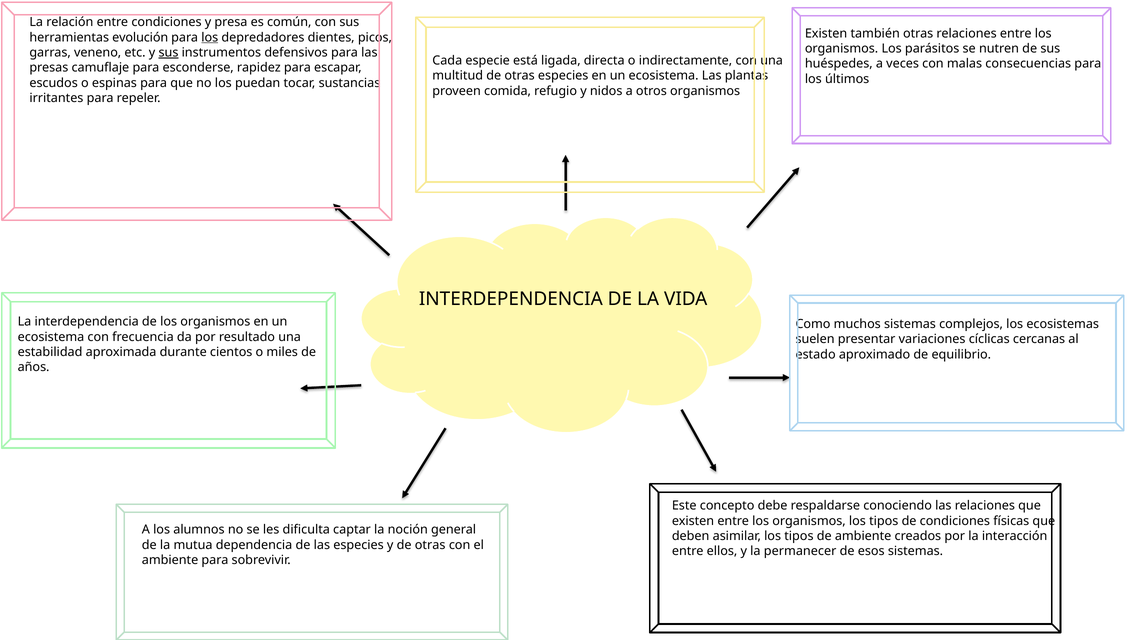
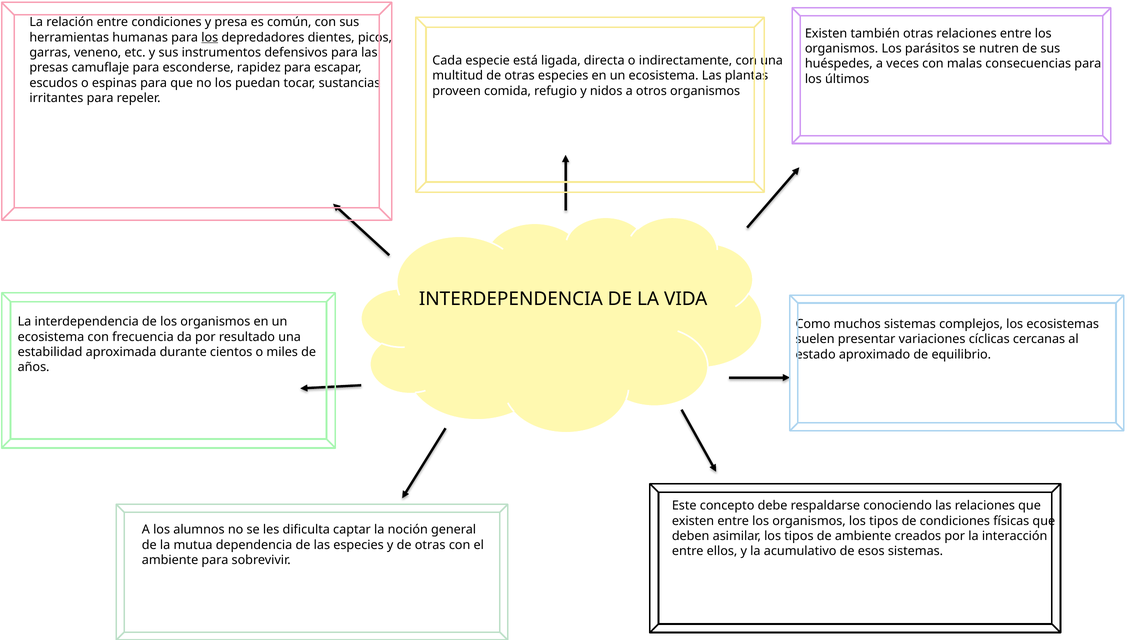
evolución: evolución -> humanas (140, 37)
sus underline: present -> none (168, 53)
permanecer: permanecer -> acumulativo (800, 551)
